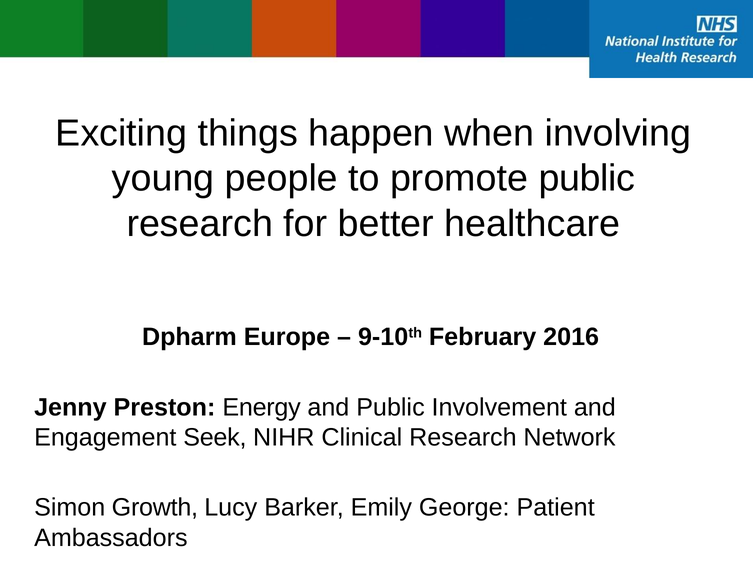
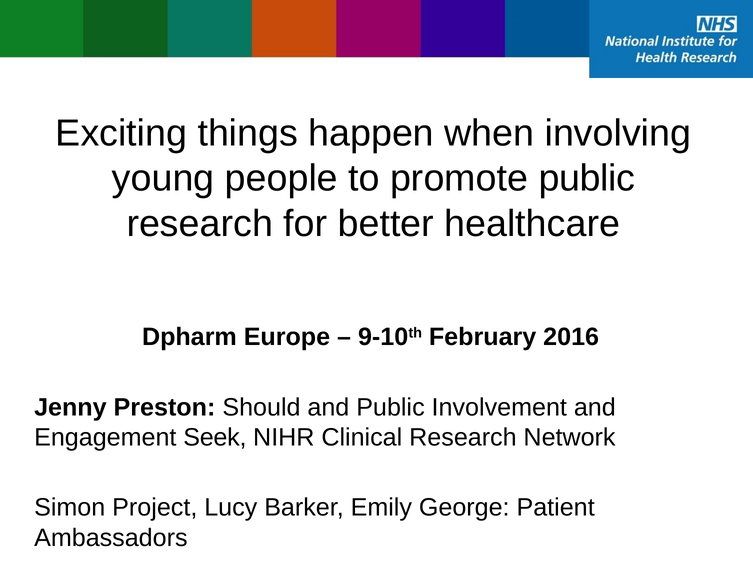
Energy: Energy -> Should (261, 407)
Growth: Growth -> Project (155, 507)
